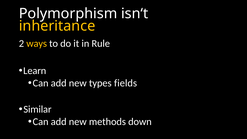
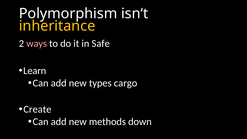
ways colour: yellow -> pink (37, 43)
Rule: Rule -> Safe (101, 43)
fields: fields -> cargo (126, 83)
Similar: Similar -> Create (37, 109)
